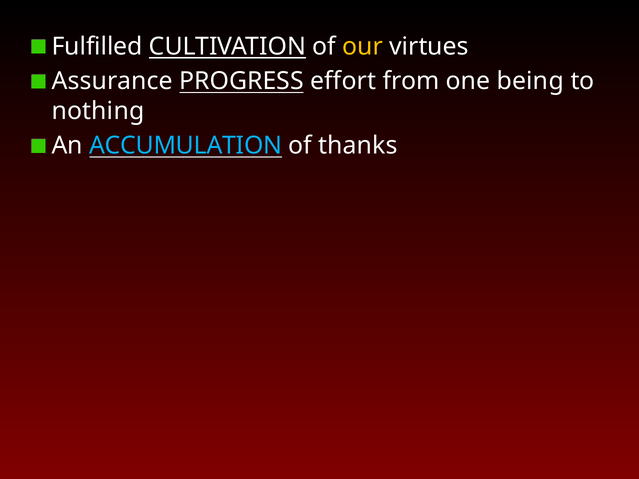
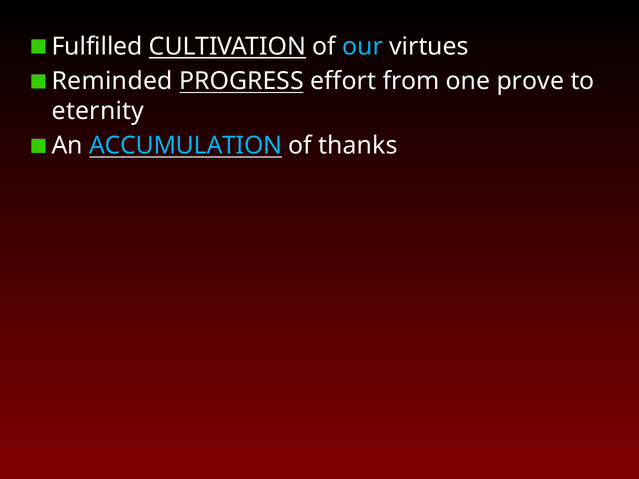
our colour: yellow -> light blue (363, 46)
Assurance: Assurance -> Reminded (112, 81)
being: being -> prove (530, 81)
nothing: nothing -> eternity (98, 111)
